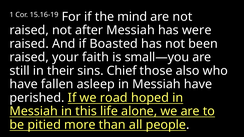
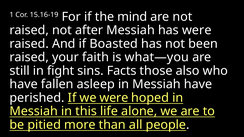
small—you: small—you -> what—you (157, 57)
their: their -> fight (61, 71)
Chief: Chief -> Facts (122, 71)
we road: road -> were (114, 98)
